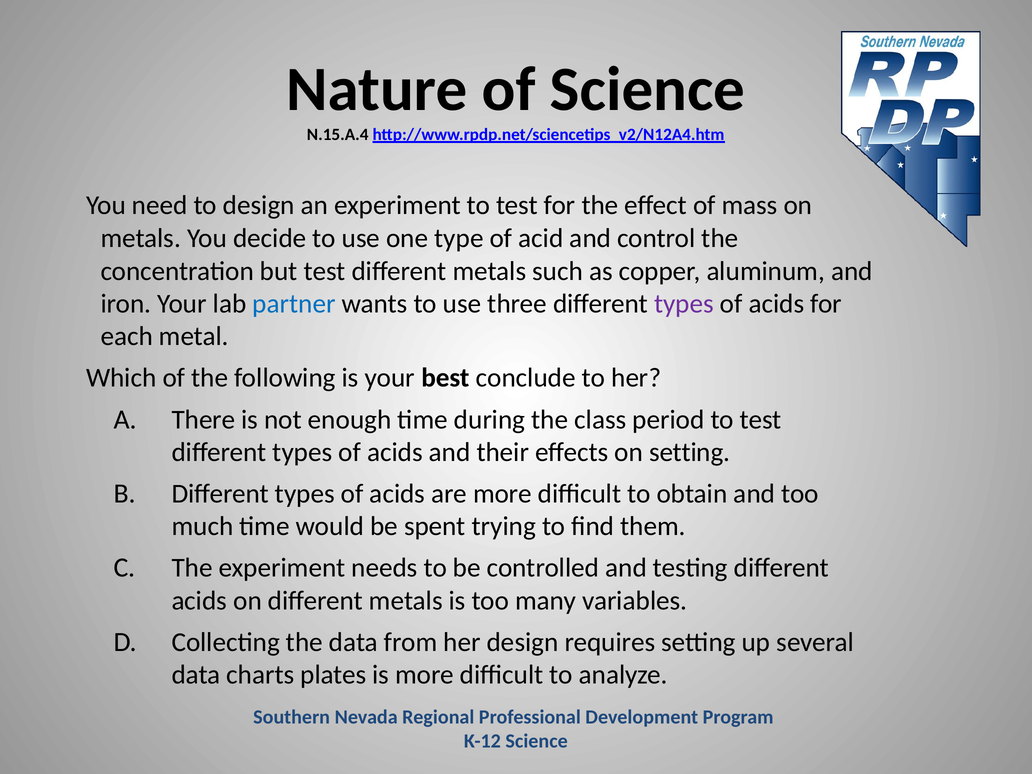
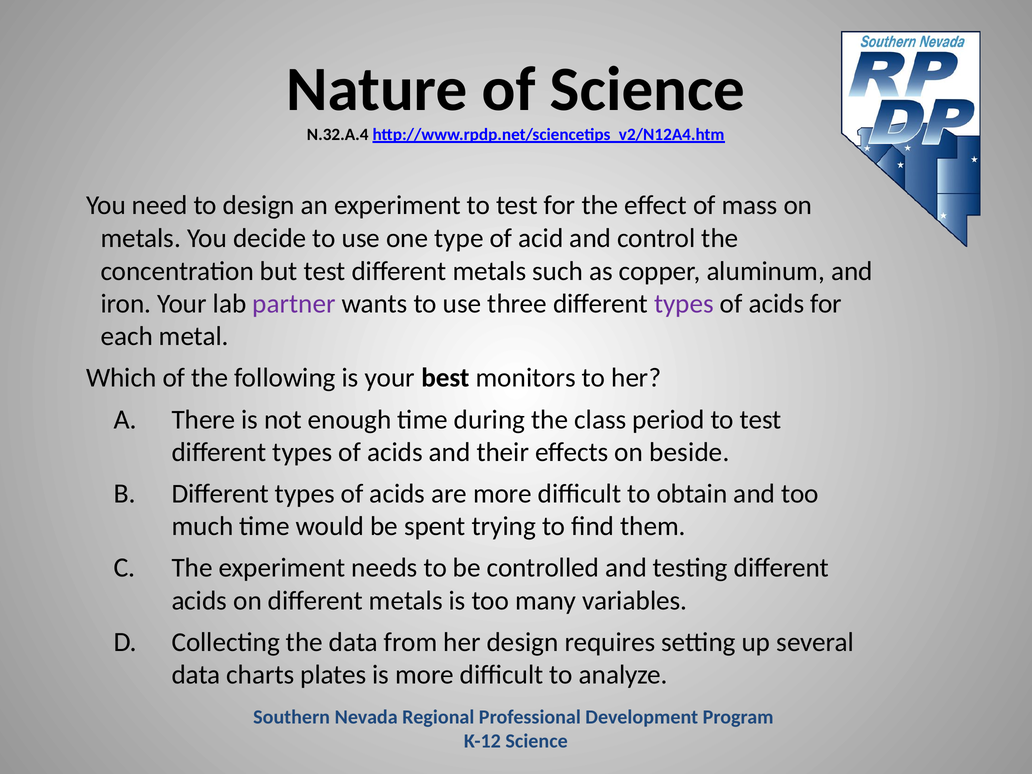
N.15.A.4: N.15.A.4 -> N.32.A.4 (338, 134)
partner colour: blue -> purple (294, 304)
conclude: conclude -> monitors (526, 378)
on setting: setting -> beside (689, 452)
